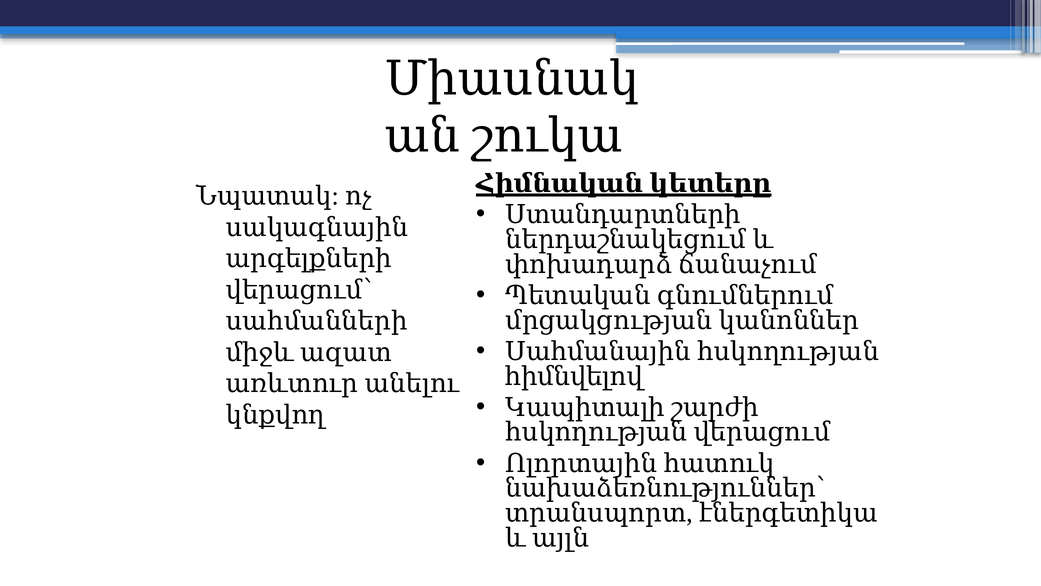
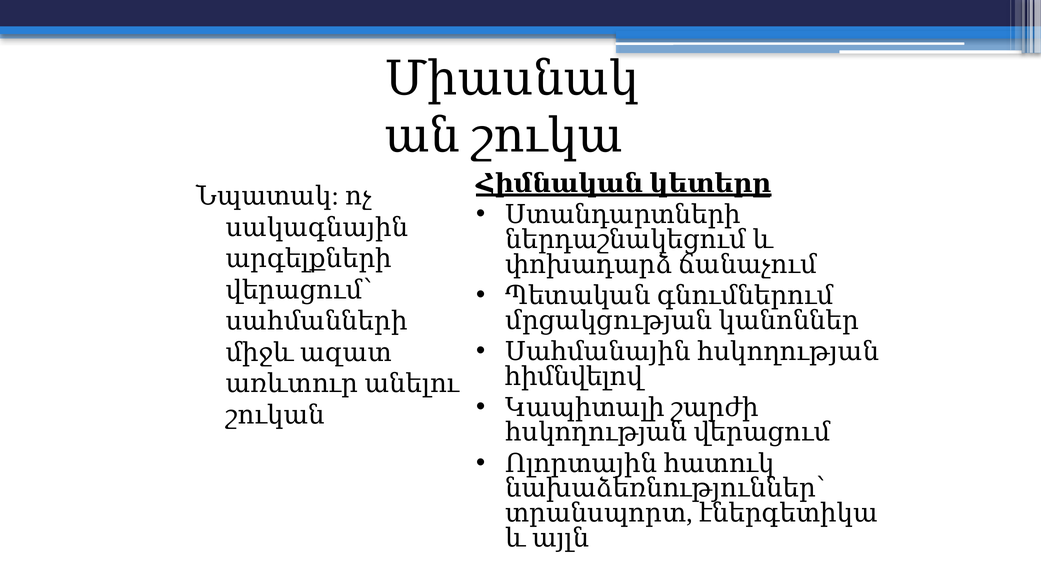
կնքվող: կնքվող -> շուկան (275, 415)
